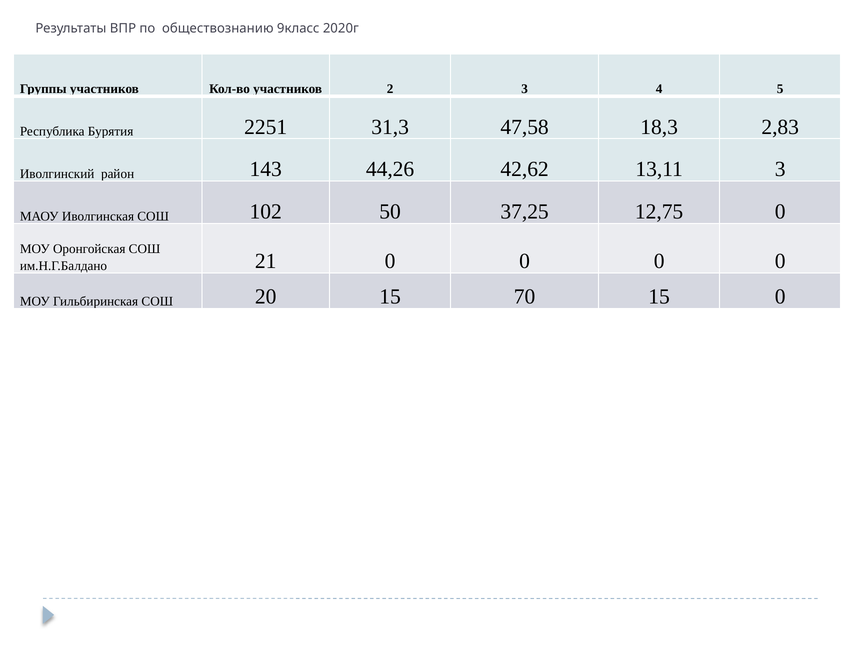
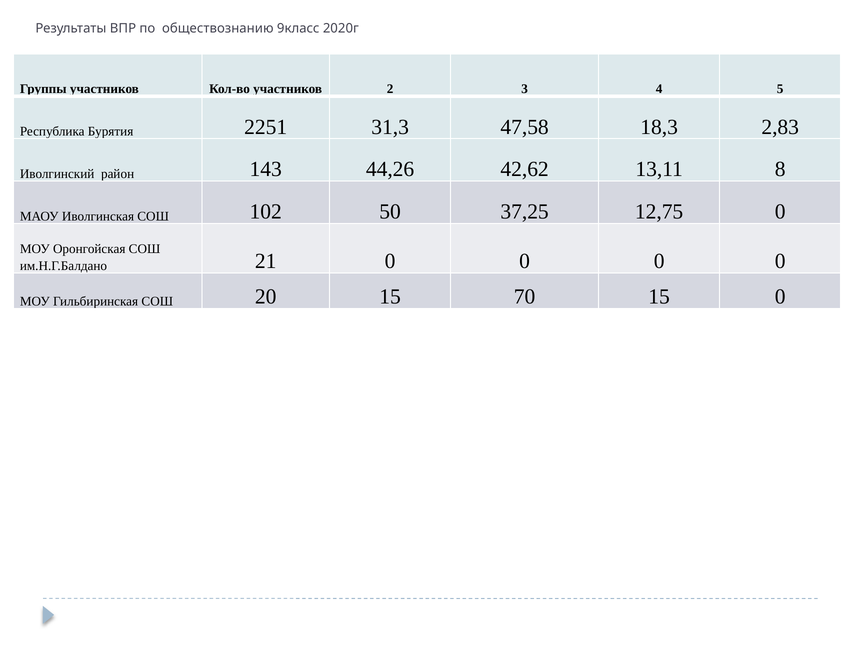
13,11 3: 3 -> 8 (780, 169)
